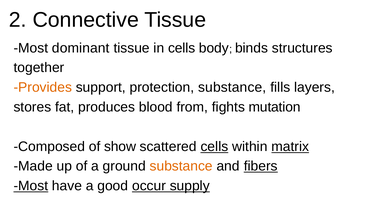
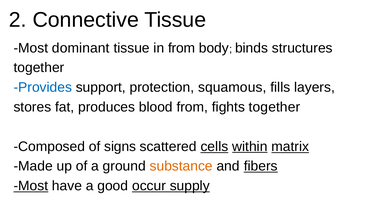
in cells: cells -> from (182, 48)
Provides colour: orange -> blue (43, 88)
protection substance: substance -> squamous (232, 88)
fights mutation: mutation -> together (274, 107)
show: show -> signs (120, 147)
within underline: none -> present (250, 147)
